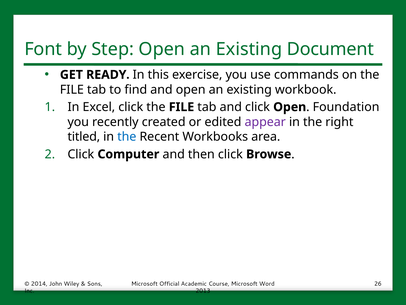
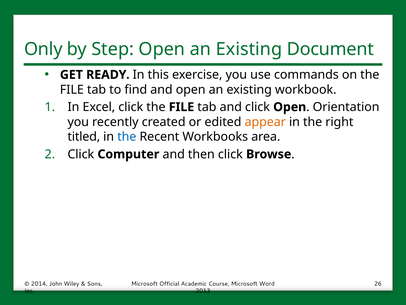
Font: Font -> Only (43, 49)
Foundation: Foundation -> Orientation (346, 107)
appear colour: purple -> orange (265, 122)
